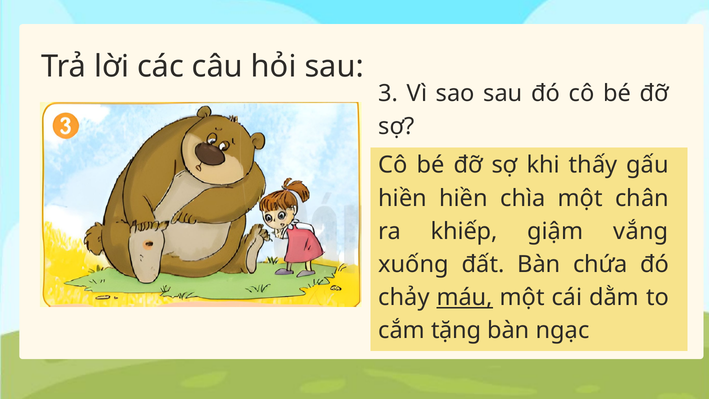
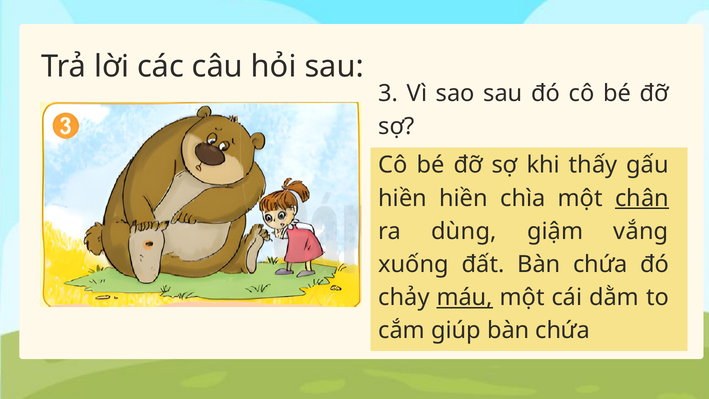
chân underline: none -> present (642, 198)
khiếp: khiếp -> dùng (464, 231)
tặng: tặng -> giúp (456, 330)
ngạc: ngạc -> chứa (563, 330)
